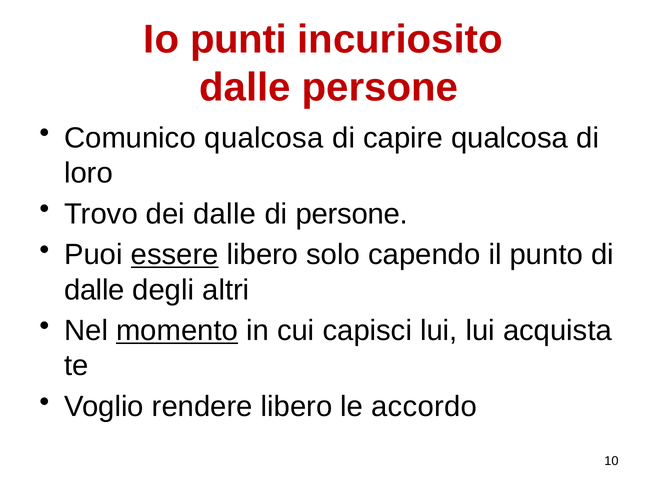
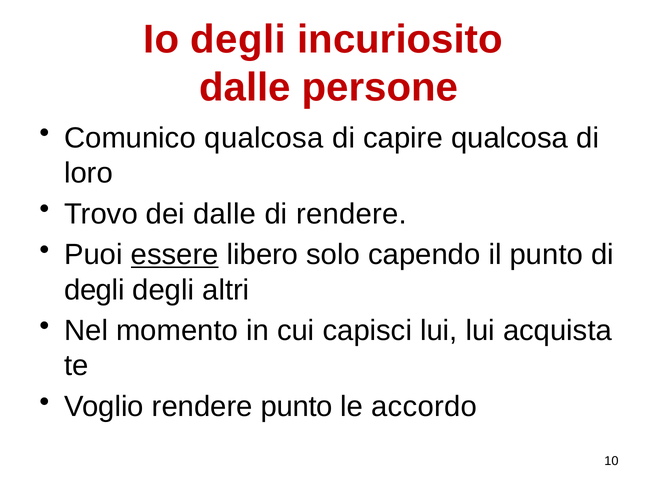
Io punti: punti -> degli (238, 40)
di persone: persone -> rendere (351, 214)
dalle: dalle -> degli (94, 290)
momento underline: present -> none (177, 331)
rendere libero: libero -> punto (297, 407)
